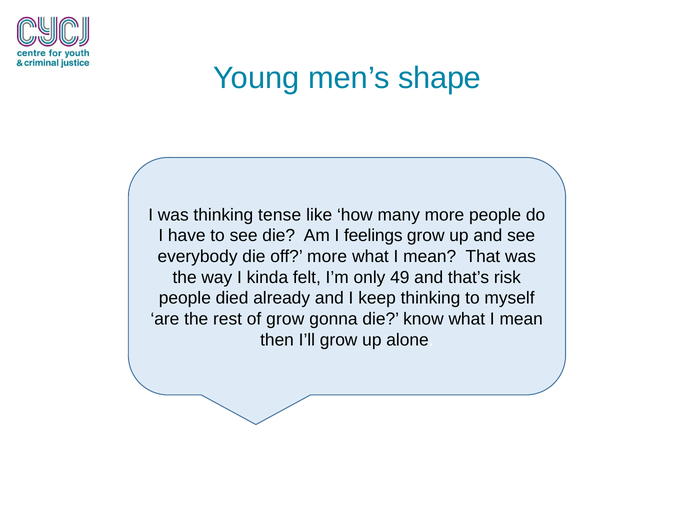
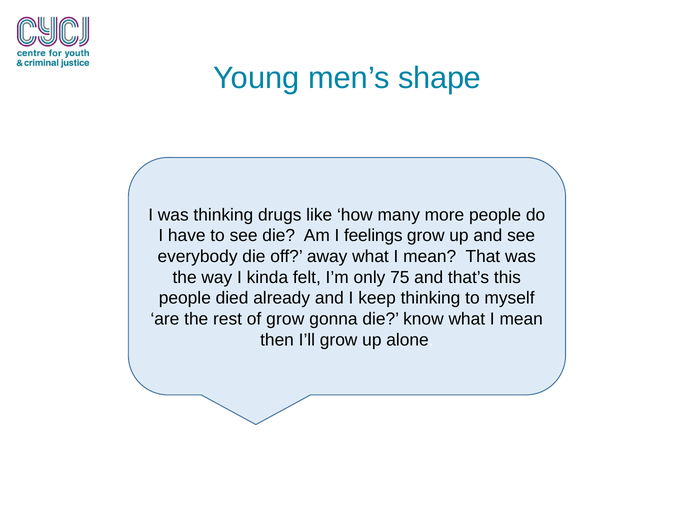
tense: tense -> drugs (280, 215)
off more: more -> away (327, 256)
49: 49 -> 75 (400, 277)
risk: risk -> this (507, 277)
